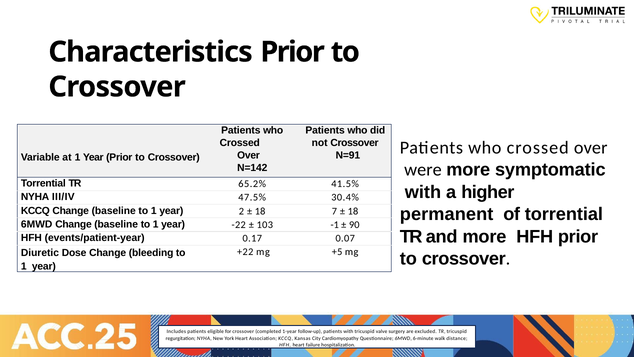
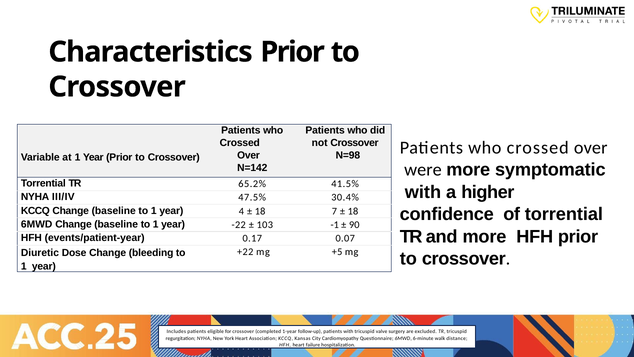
N=91: N=91 -> N=98 (348, 155)
2: 2 -> 4 (241, 211)
permanent: permanent -> confidence (447, 214)
